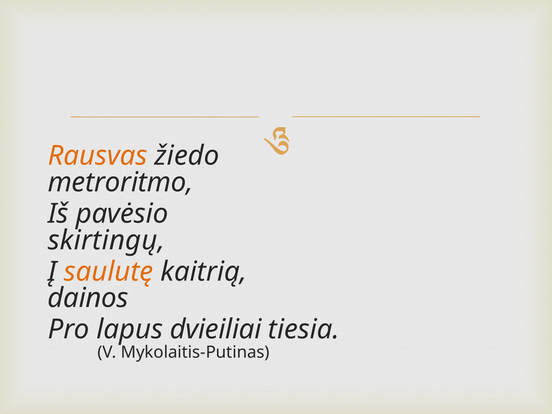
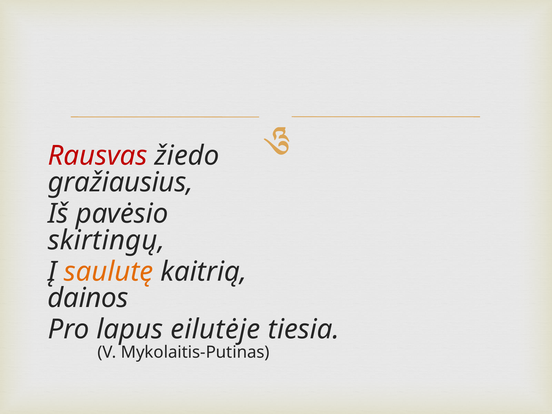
Rausvas colour: orange -> red (98, 156)
metroritmo: metroritmo -> gražiausius (120, 182)
dvieiliai: dvieiliai -> eilutėje (215, 329)
